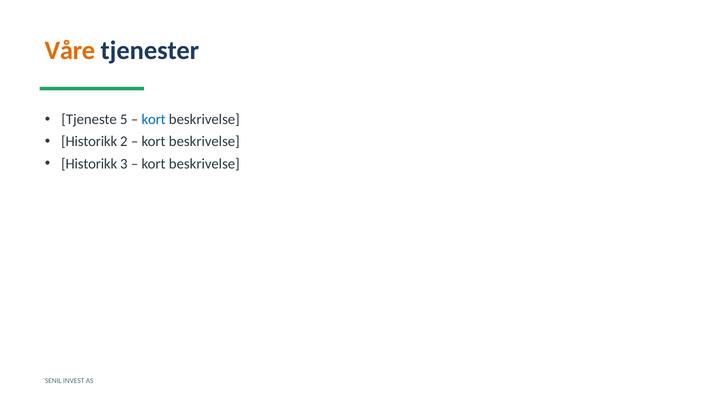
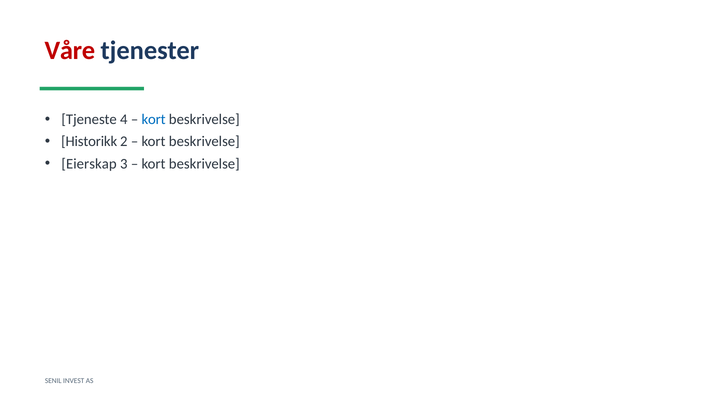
Våre colour: orange -> red (70, 50)
5: 5 -> 4 (124, 120)
Historikk: Historikk -> Eierskap (89, 164)
